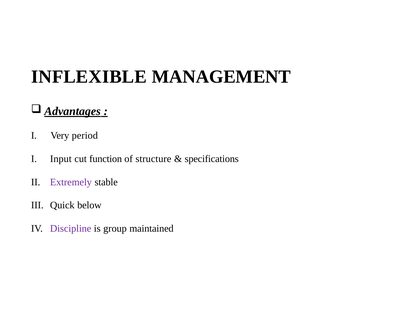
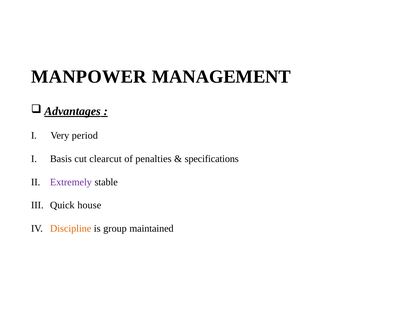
INFLEXIBLE: INFLEXIBLE -> MANPOWER (89, 77)
Input: Input -> Basis (61, 159)
function: function -> clearcut (106, 159)
structure: structure -> penalties (153, 159)
below: below -> house (89, 205)
Discipline colour: purple -> orange (71, 228)
